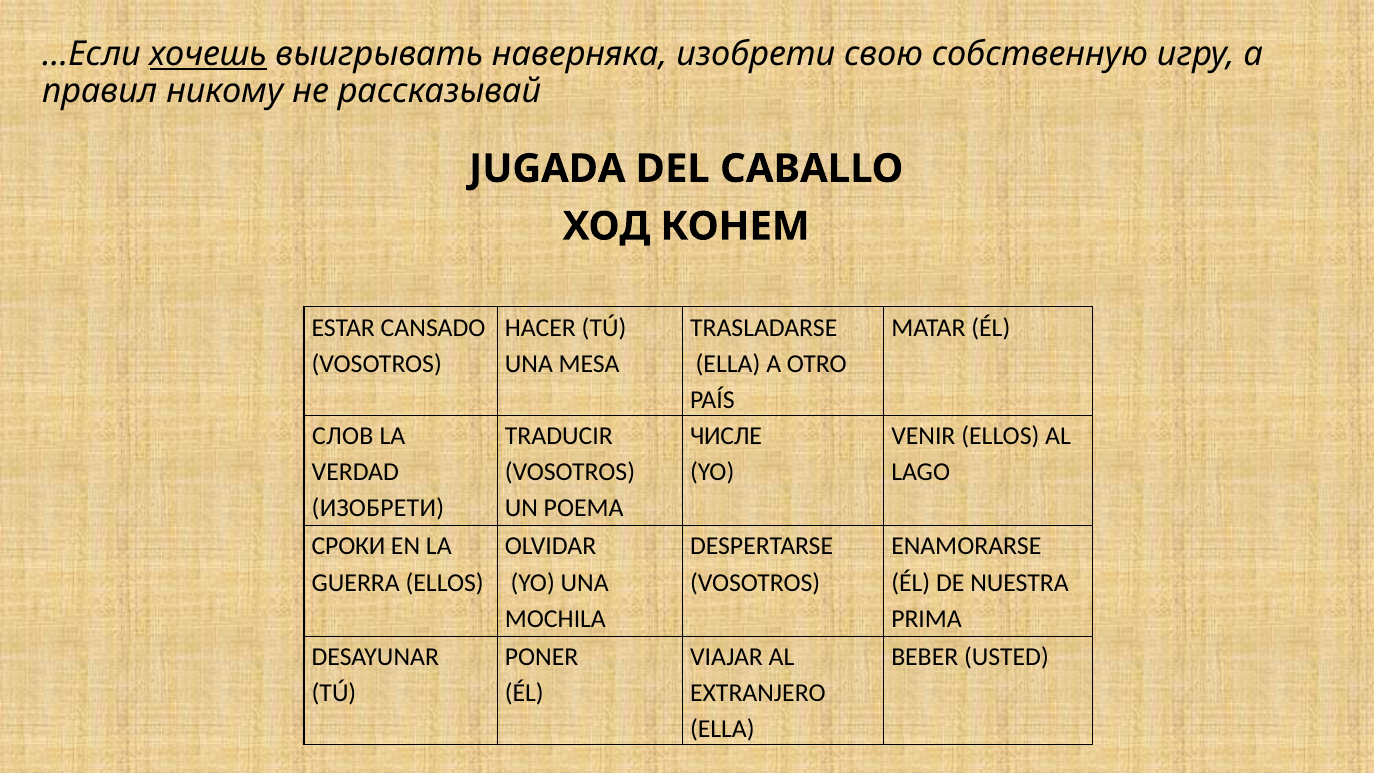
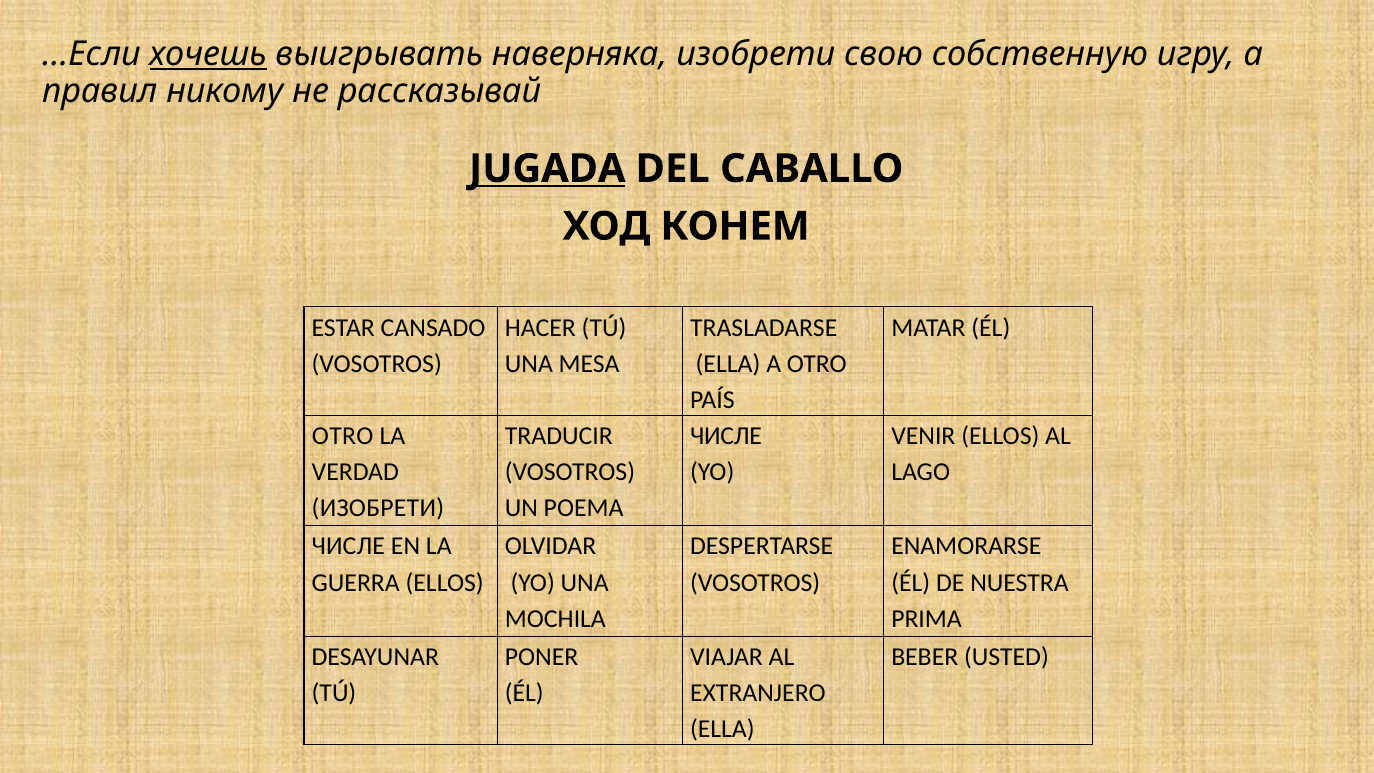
JUGADA underline: none -> present (547, 169)
СЛОВ: СЛОВ -> OTRO (343, 436)
СРОКИ: СРОКИ -> ЧИСЛЕ (348, 546)
